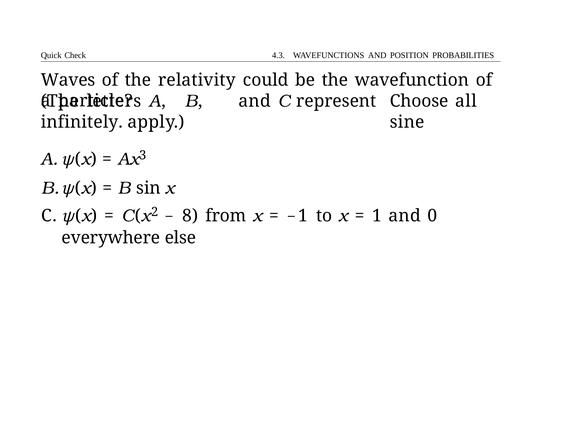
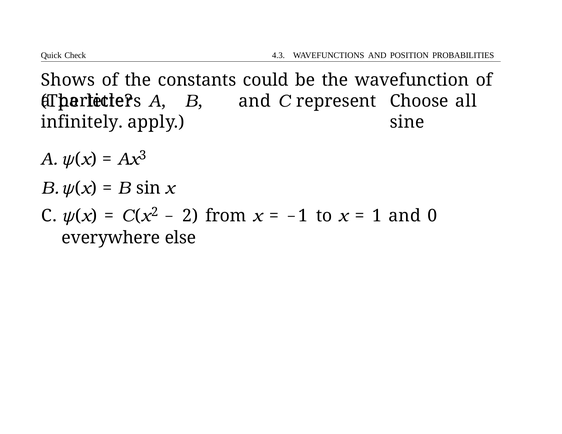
Waves: Waves -> Shows (68, 80)
relativity: relativity -> constants (197, 80)
8: 8 -> 2 (190, 216)
